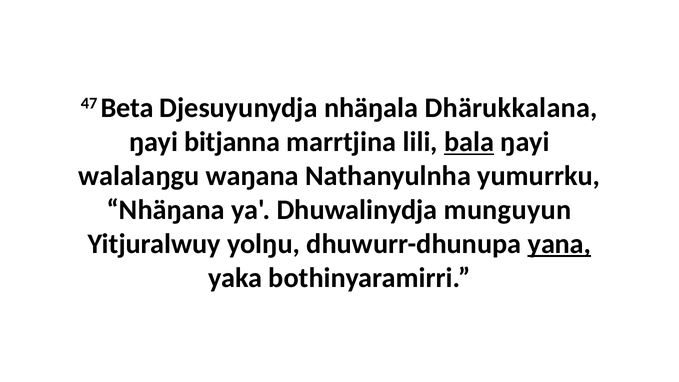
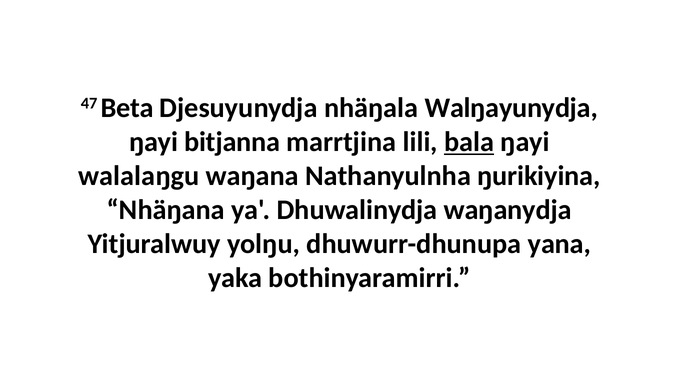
Dhärukkalana: Dhärukkalana -> Walŋayunydja (511, 108)
yumurrku: yumurrku -> ŋurikiyina (539, 176)
munguyun: munguyun -> waŋanydja (508, 210)
yana underline: present -> none (559, 244)
